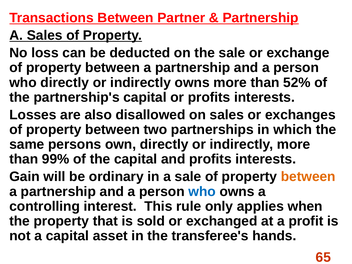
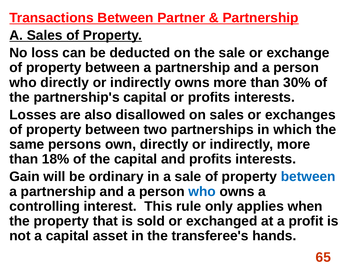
52%: 52% -> 30% (297, 83)
99%: 99% -> 18% (56, 159)
between colour: orange -> blue (308, 177)
